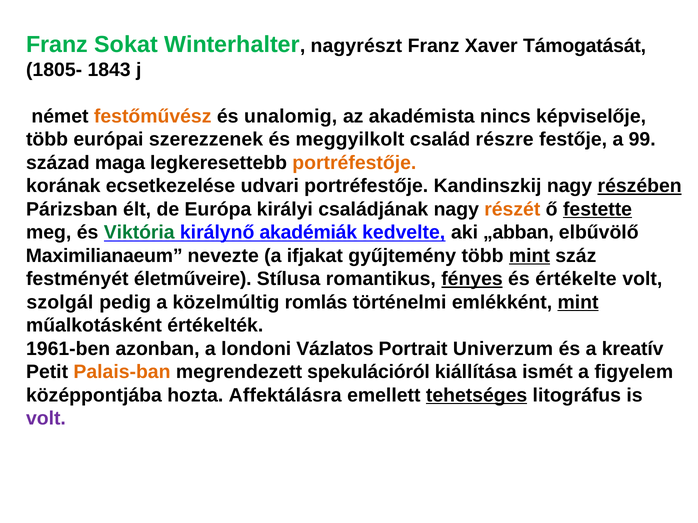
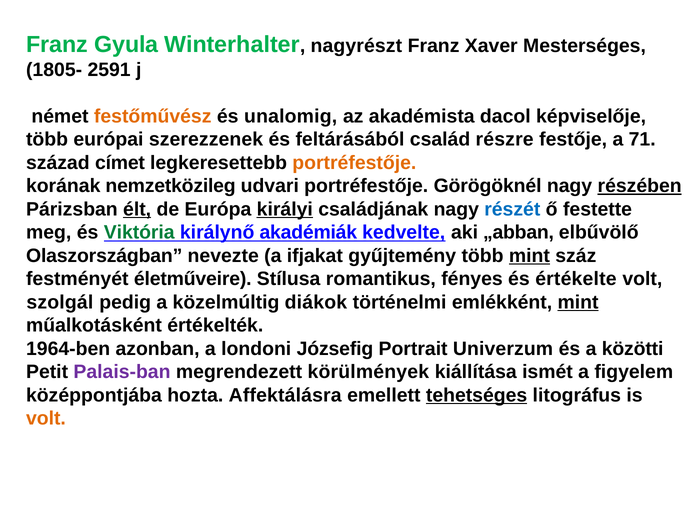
Sokat: Sokat -> Gyula (126, 44)
Támogatását: Támogatását -> Mesterséges (585, 46)
1843: 1843 -> 2591 (109, 70)
nincs: nincs -> dacol (505, 116)
meggyilkolt: meggyilkolt -> feltárásából (350, 140)
99: 99 -> 71 (642, 140)
maga: maga -> címet (120, 163)
ecsetkezelése: ecsetkezelése -> nemzetközileg (171, 186)
Kandinszkij: Kandinszkij -> Görögöknél (488, 186)
élt underline: none -> present (137, 209)
királyi underline: none -> present (285, 209)
részét colour: orange -> blue (512, 209)
festette underline: present -> none (598, 209)
Maximilianaeum: Maximilianaeum -> Olaszországban (104, 256)
fényes underline: present -> none (472, 279)
romlás: romlás -> diákok (316, 302)
1961-ben: 1961-ben -> 1964-ben (68, 349)
Vázlatos: Vázlatos -> Józsefig (335, 349)
kreatív: kreatív -> közötti (633, 349)
Palais-ban colour: orange -> purple (122, 372)
spekulációról: spekulációról -> körülmények (368, 372)
volt colour: purple -> orange (46, 419)
